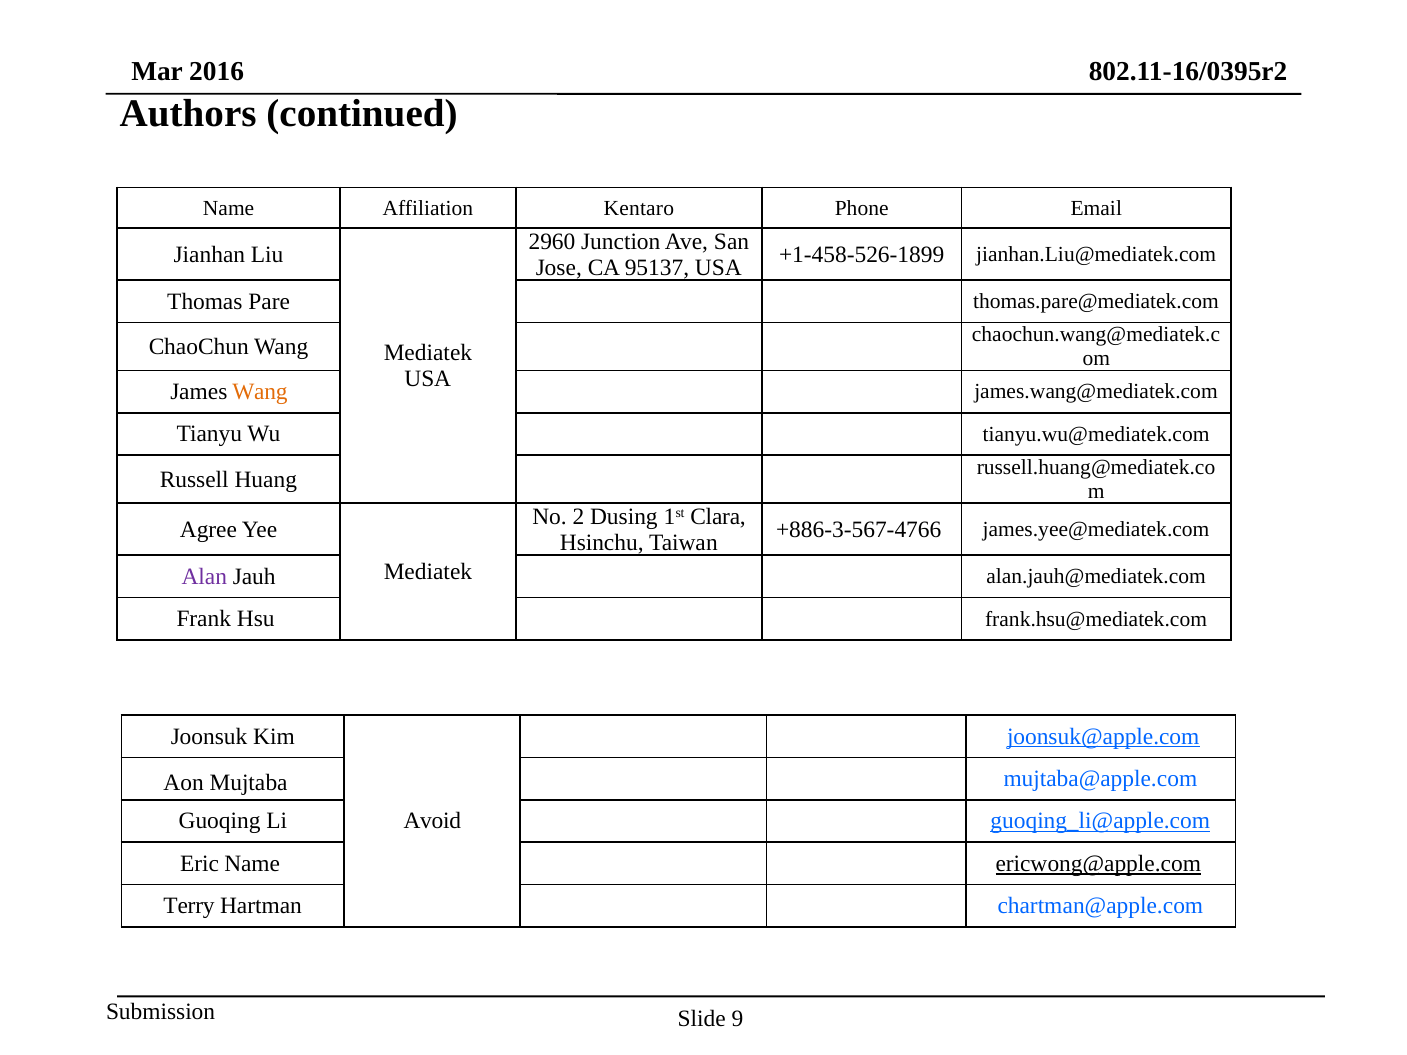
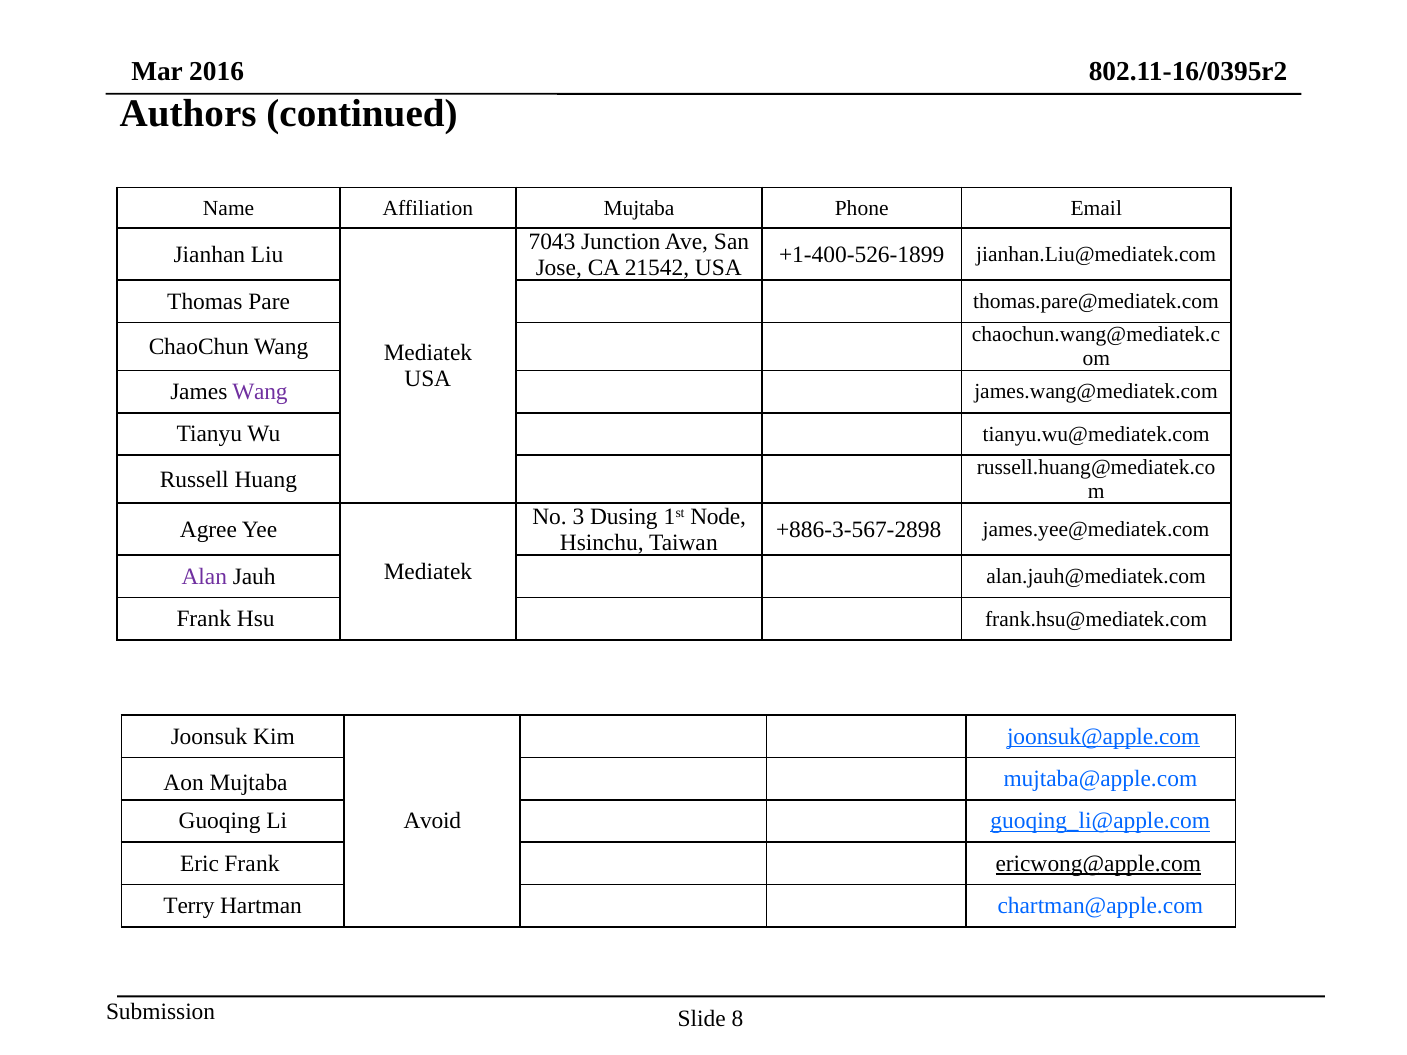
Affiliation Kentaro: Kentaro -> Mujtaba (639, 208)
2960: 2960 -> 7043 (552, 241)
+1-458-526-1899: +1-458-526-1899 -> +1-400-526-1899 (862, 254)
95137: 95137 -> 21542 (657, 267)
Wang colour: orange -> purple (260, 392)
2: 2 -> 3 (578, 516)
Clara: Clara -> Node (718, 516)
+886-3-567-4766: +886-3-567-4766 -> +886-3-567-2898 (859, 529)
Eric Name: Name -> Frank (252, 864)
9: 9 -> 8 (737, 1019)
